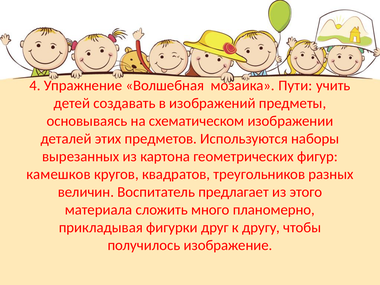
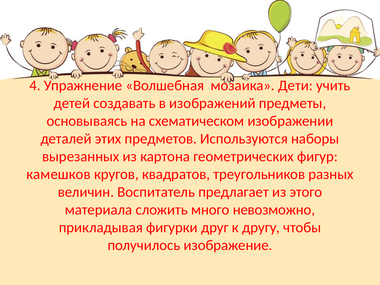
Пути: Пути -> Дети (295, 85)
планомерно: планомерно -> невозможно (274, 210)
